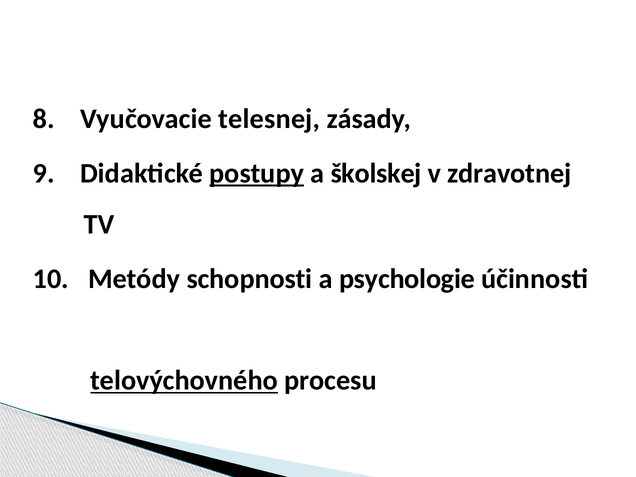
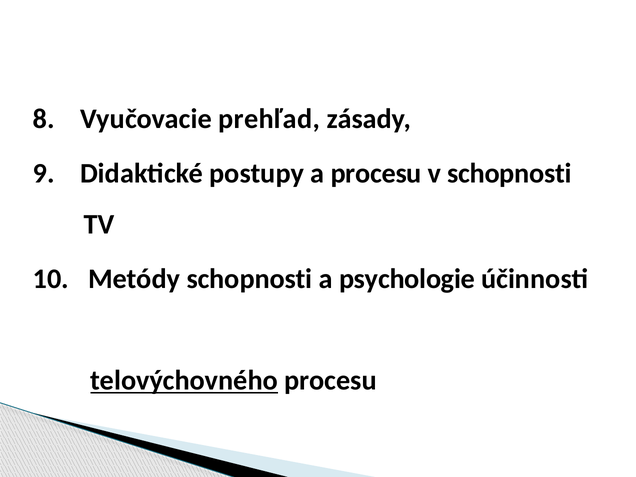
telesnej: telesnej -> prehľad (269, 119)
postupy underline: present -> none (257, 173)
a školskej: školskej -> procesu (376, 173)
v zdravotnej: zdravotnej -> schopnosti (509, 173)
